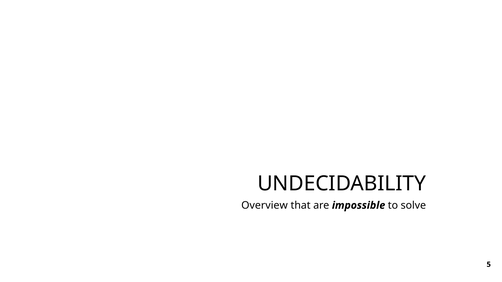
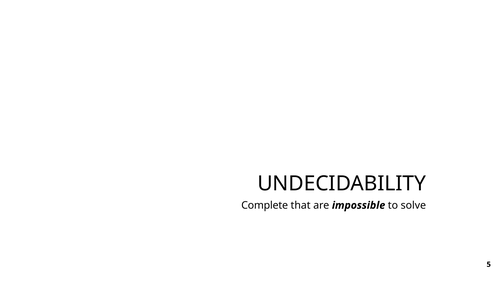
Overview: Overview -> Complete (265, 206)
